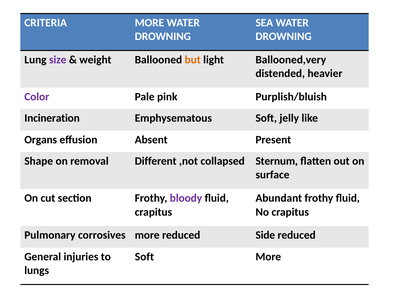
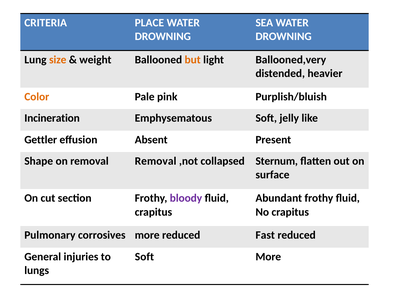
CRITERIA MORE: MORE -> PLACE (149, 23)
size colour: purple -> orange (58, 60)
Color colour: purple -> orange (37, 97)
Organs: Organs -> Gettler (41, 139)
removal Different: Different -> Removal (156, 161)
Side: Side -> Fast (265, 235)
